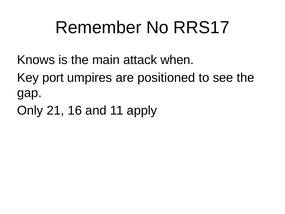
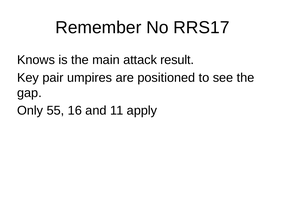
when: when -> result (177, 60)
port: port -> pair (53, 78)
21: 21 -> 55 (55, 110)
